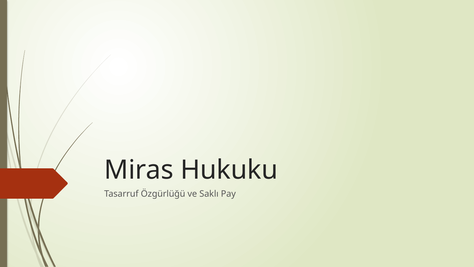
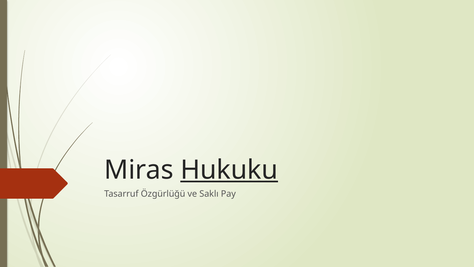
Hukuku underline: none -> present (229, 170)
